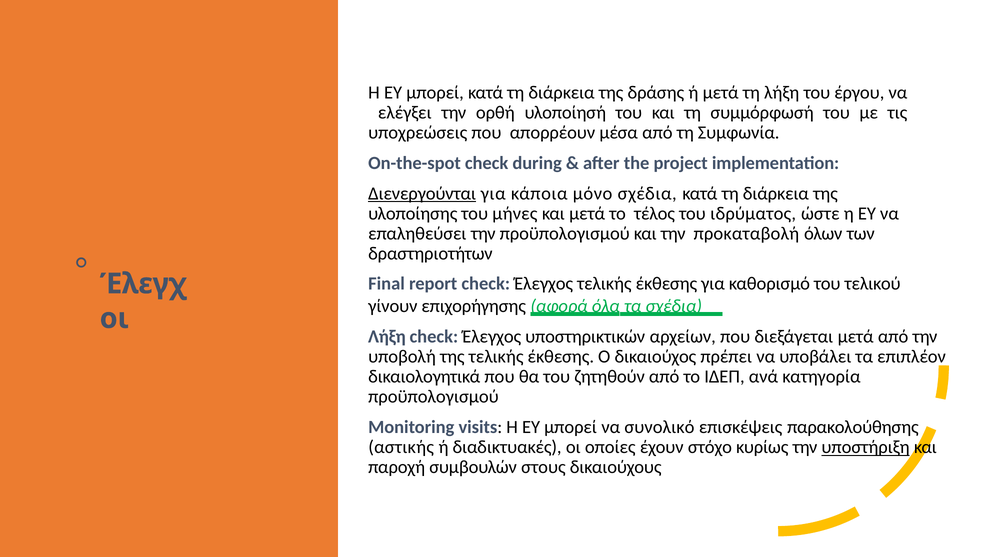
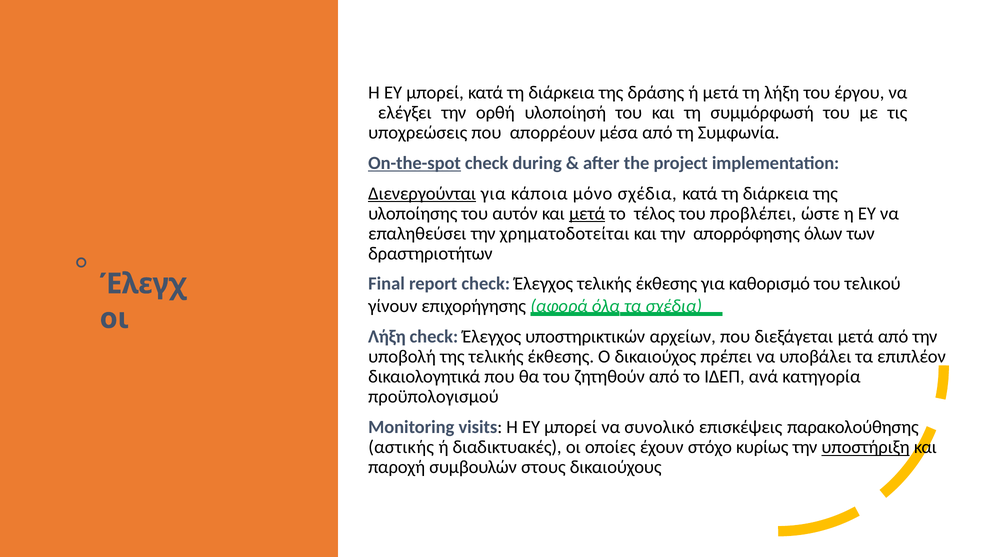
On-the-spot underline: none -> present (415, 163)
μήνες: μήνες -> αυτόν (515, 213)
μετά underline: none -> present (587, 213)
ιδρύματος: ιδρύματος -> προβλέπει (753, 213)
την προϋπολογισμού: προϋπολογισμού -> χρηματοδοτείται (565, 233)
προκαταβολή: προκαταβολή -> απορρόφησης (747, 233)
